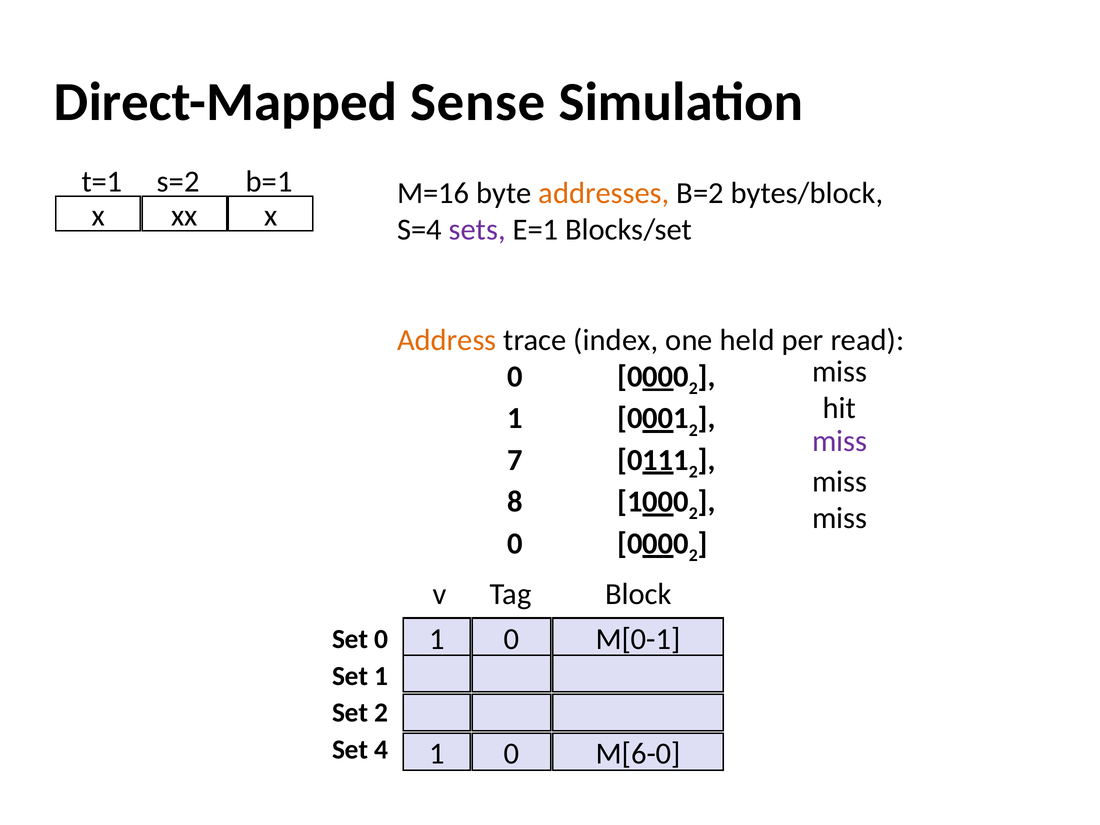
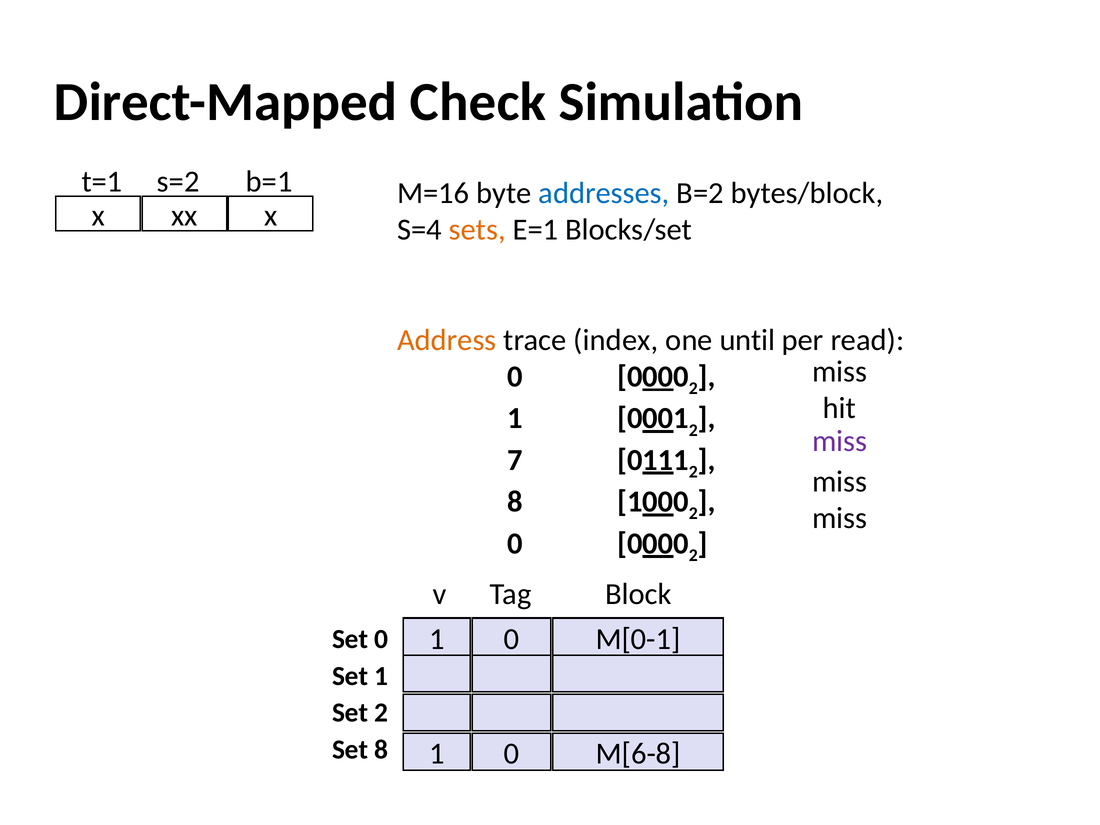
Sense: Sense -> Check (478, 102)
addresses colour: orange -> blue (604, 193)
sets colour: purple -> orange (477, 230)
held: held -> until (747, 340)
Set 4: 4 -> 8 (381, 750)
M[6-0: M[6-0 -> M[6-8 (638, 754)
